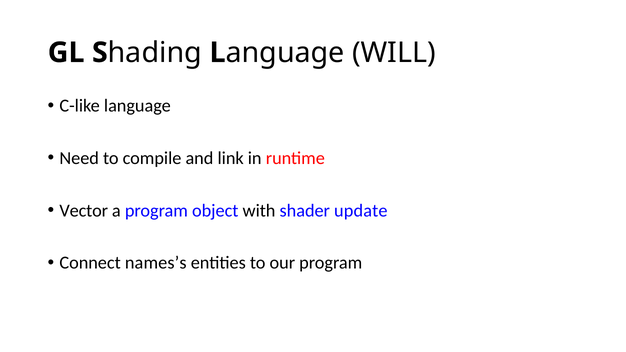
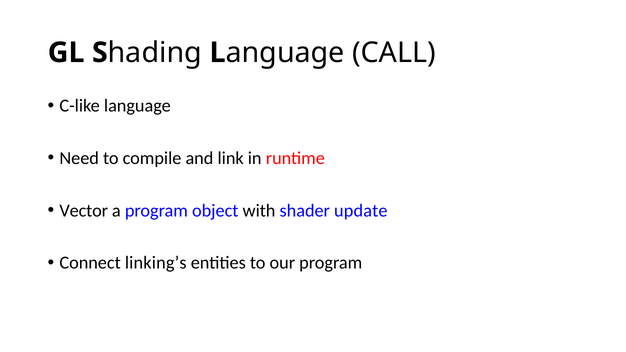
WILL: WILL -> CALL (394, 53)
names’s: names’s -> linking’s (156, 263)
